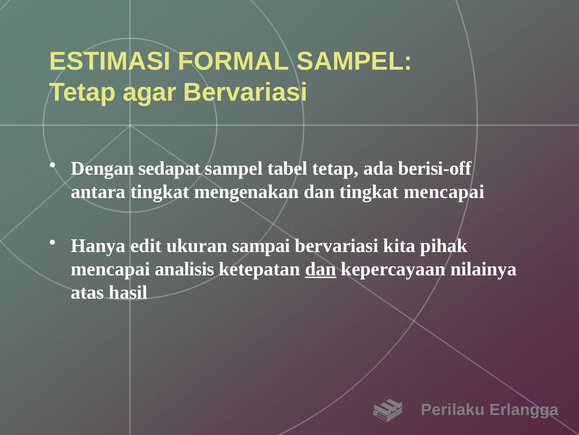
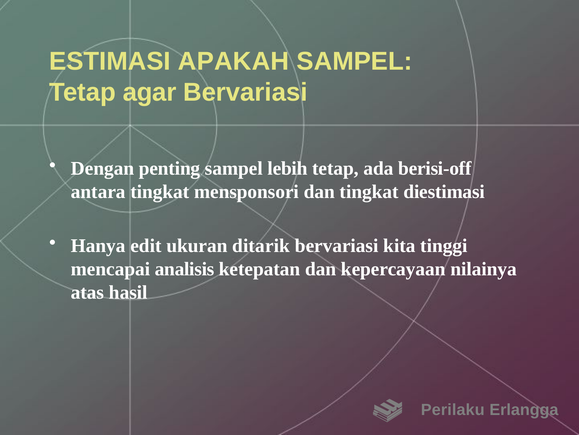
FORMAL: FORMAL -> APAKAH (234, 61)
sedapat: sedapat -> penting (170, 168)
tabel: tabel -> lebih (288, 168)
mengenakan: mengenakan -> mensponsori (247, 191)
tingkat mencapai: mencapai -> diestimasi (444, 191)
sampai: sampai -> ditarik (261, 245)
pihak: pihak -> tinggi (444, 245)
dan underline: present -> none (321, 269)
